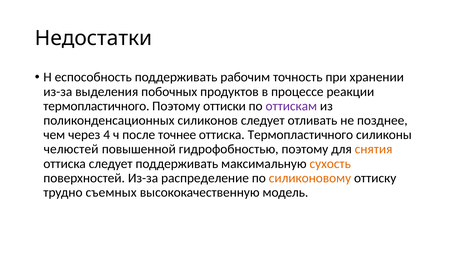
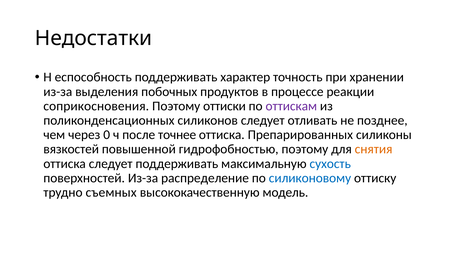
рабочим: рабочим -> характер (245, 77)
термопластичного: термопластичного -> соприкосновения (96, 106)
4: 4 -> 0 (107, 135)
оттиска Термопластичного: Термопластичного -> Препарированных (300, 135)
челюстей: челюстей -> вязкостей (71, 149)
сухость colour: orange -> blue (330, 164)
силиконовому colour: orange -> blue (310, 178)
